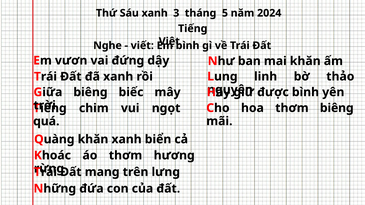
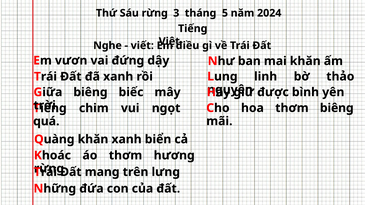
Sáu xanh: xanh -> rừng (155, 13)
bình: bình -> điều (188, 46)
